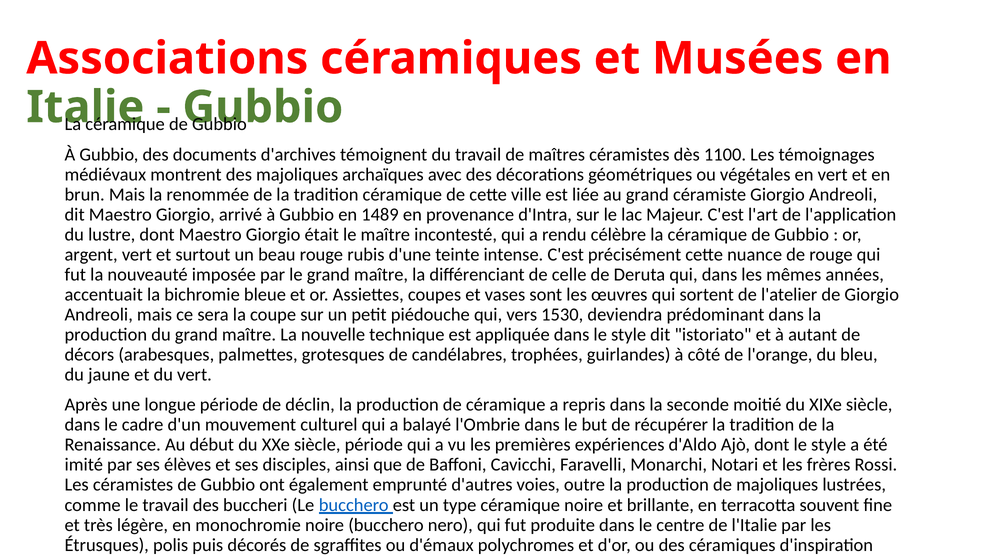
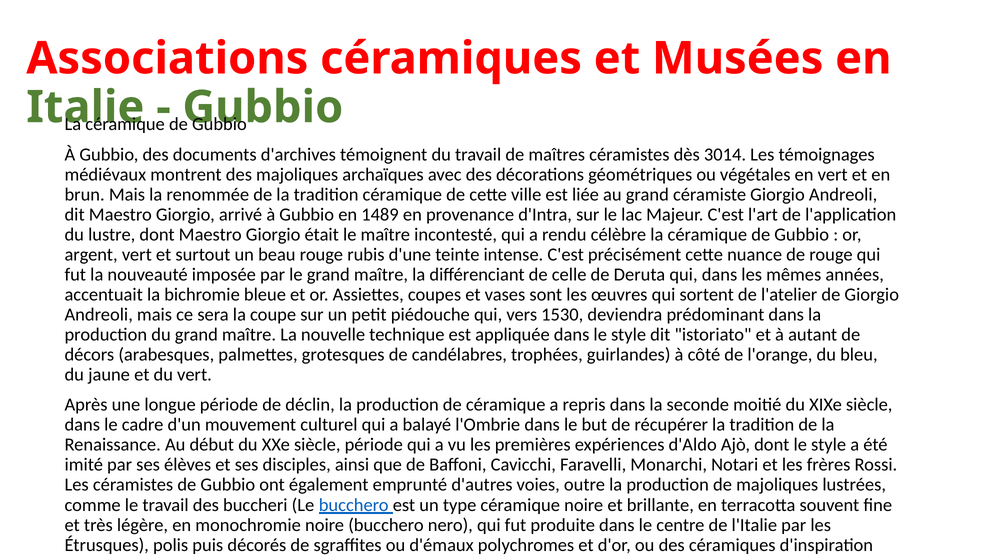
1100: 1100 -> 3014 (725, 154)
